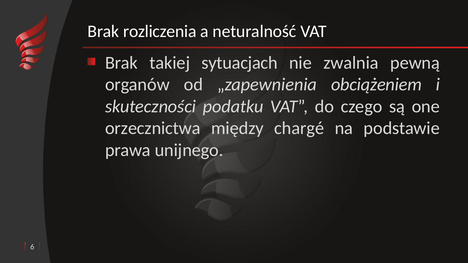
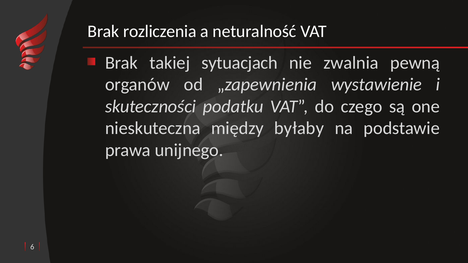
obciążeniem: obciążeniem -> wystawienie (376, 85)
orzecznictwa: orzecznictwa -> nieskuteczna (153, 128)
chargé: chargé -> byłaby (299, 128)
